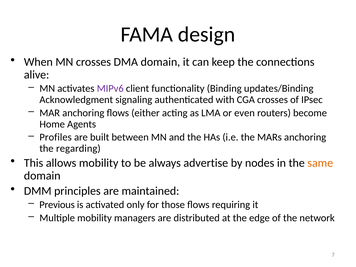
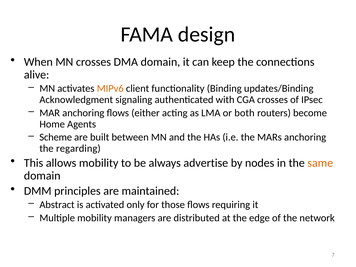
MIPv6 colour: purple -> orange (110, 89)
even: even -> both (244, 113)
Profiles: Profiles -> Scheme (56, 137)
Previous: Previous -> Abstract (57, 205)
